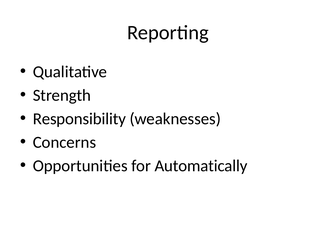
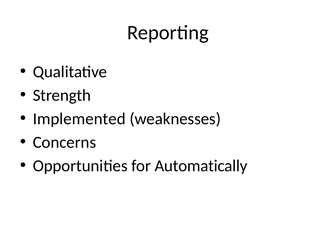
Responsibility: Responsibility -> Implemented (79, 119)
